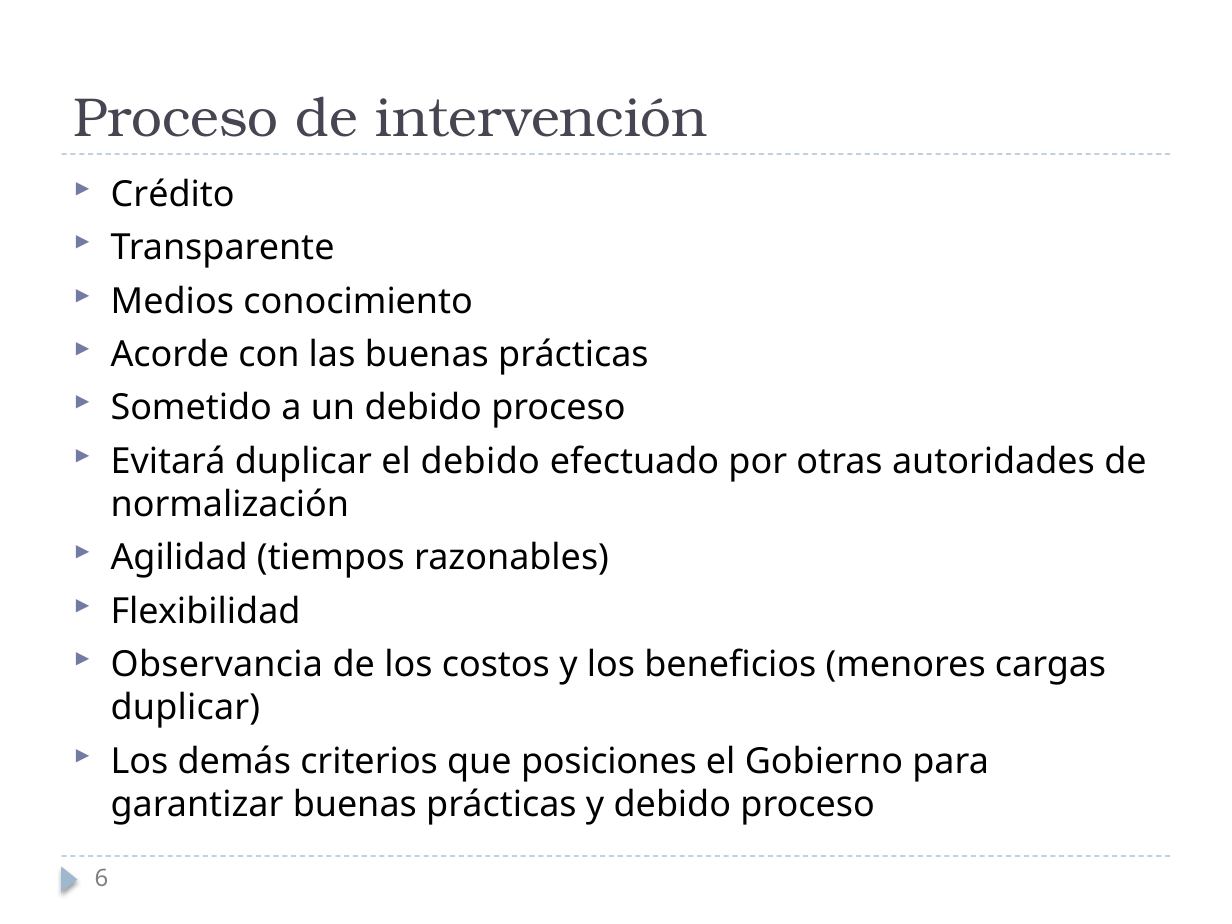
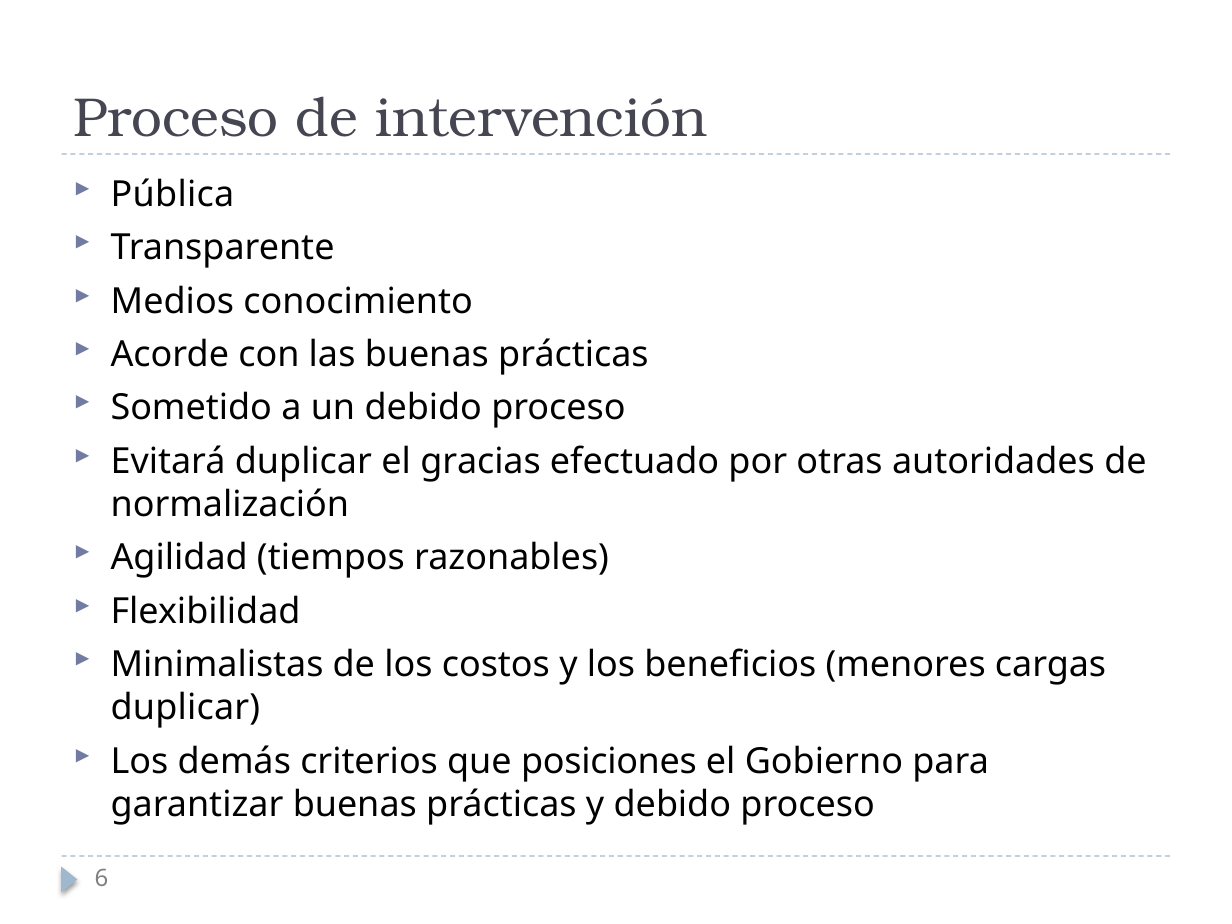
Crédito: Crédito -> Pública (173, 194)
el debido: debido -> gracias (481, 461)
Observancia: Observancia -> Minimalistas (217, 665)
